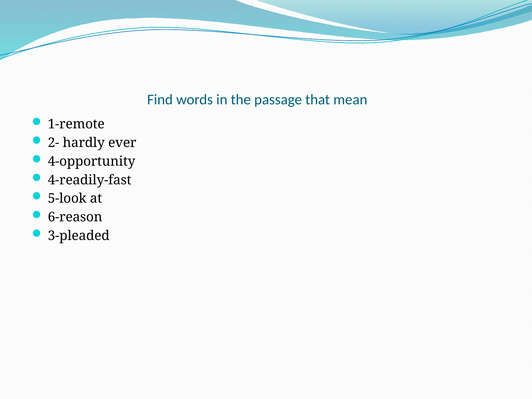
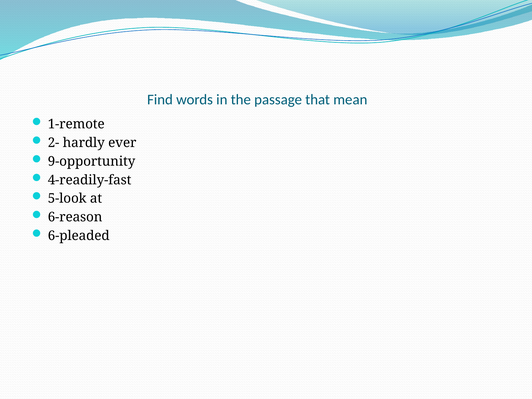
4-opportunity: 4-opportunity -> 9-opportunity (92, 161)
3-pleaded: 3-pleaded -> 6-pleaded (79, 236)
